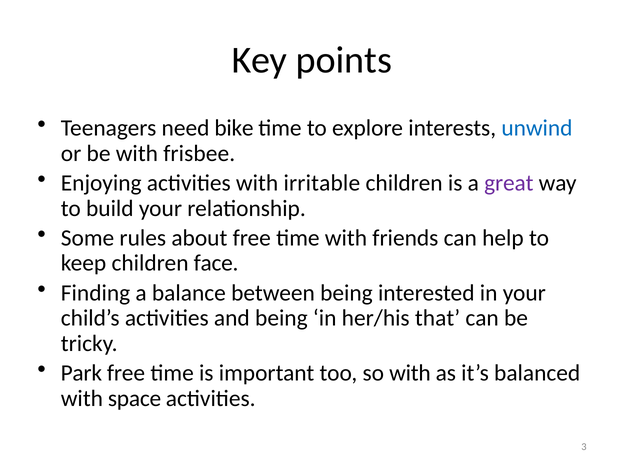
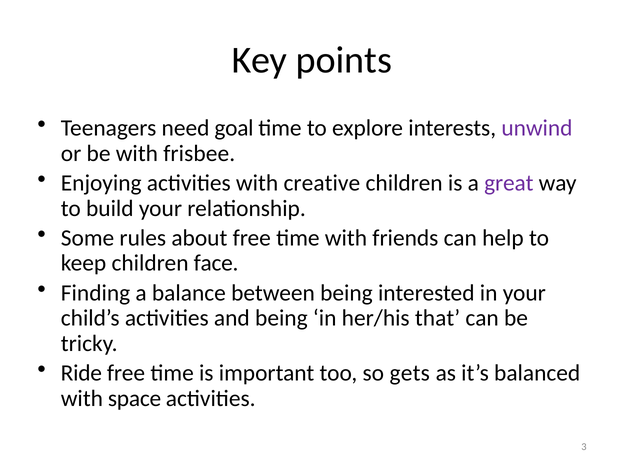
bike: bike -> goal (234, 128)
unwind colour: blue -> purple (537, 128)
irritable: irritable -> creative (322, 183)
Park: Park -> Ride (81, 373)
so with: with -> gets (410, 373)
